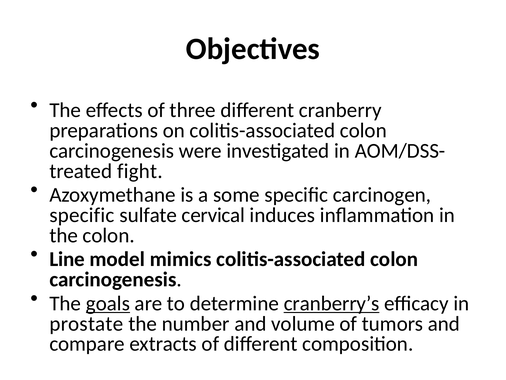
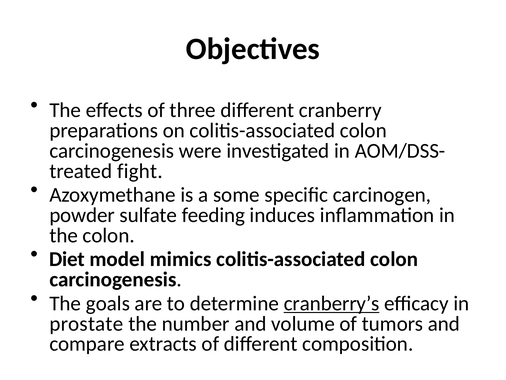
specific: specific -> powder (82, 215)
cervical: cervical -> feeding (213, 215)
Line: Line -> Diet (67, 259)
goals underline: present -> none (108, 303)
